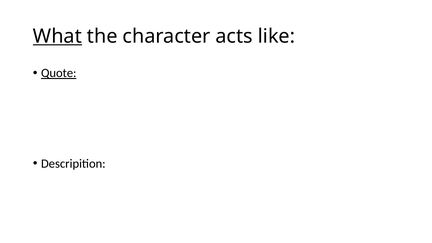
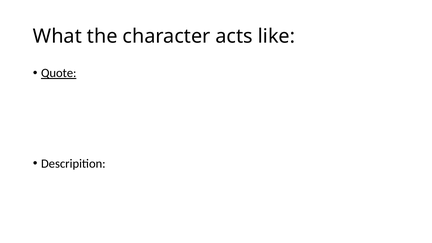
What underline: present -> none (57, 36)
